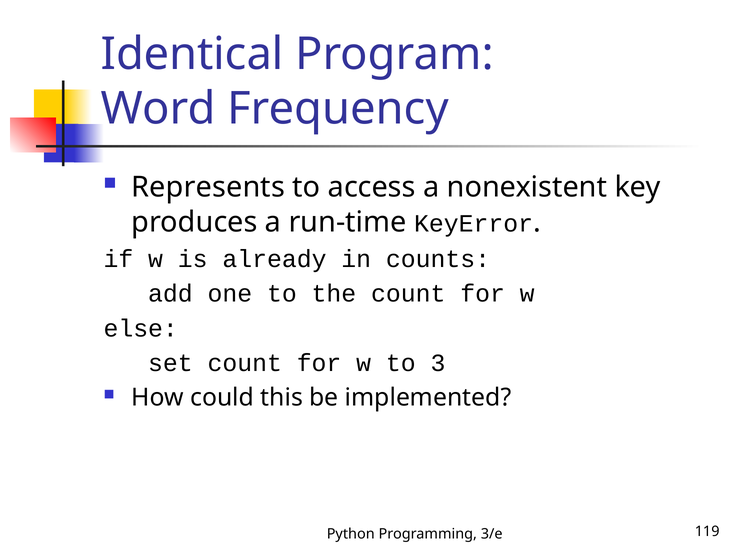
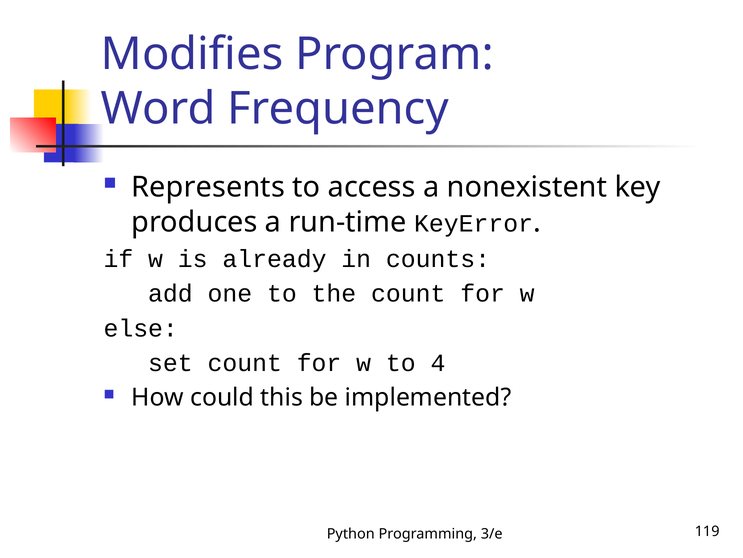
Identical: Identical -> Modifies (192, 54)
3: 3 -> 4 (438, 363)
